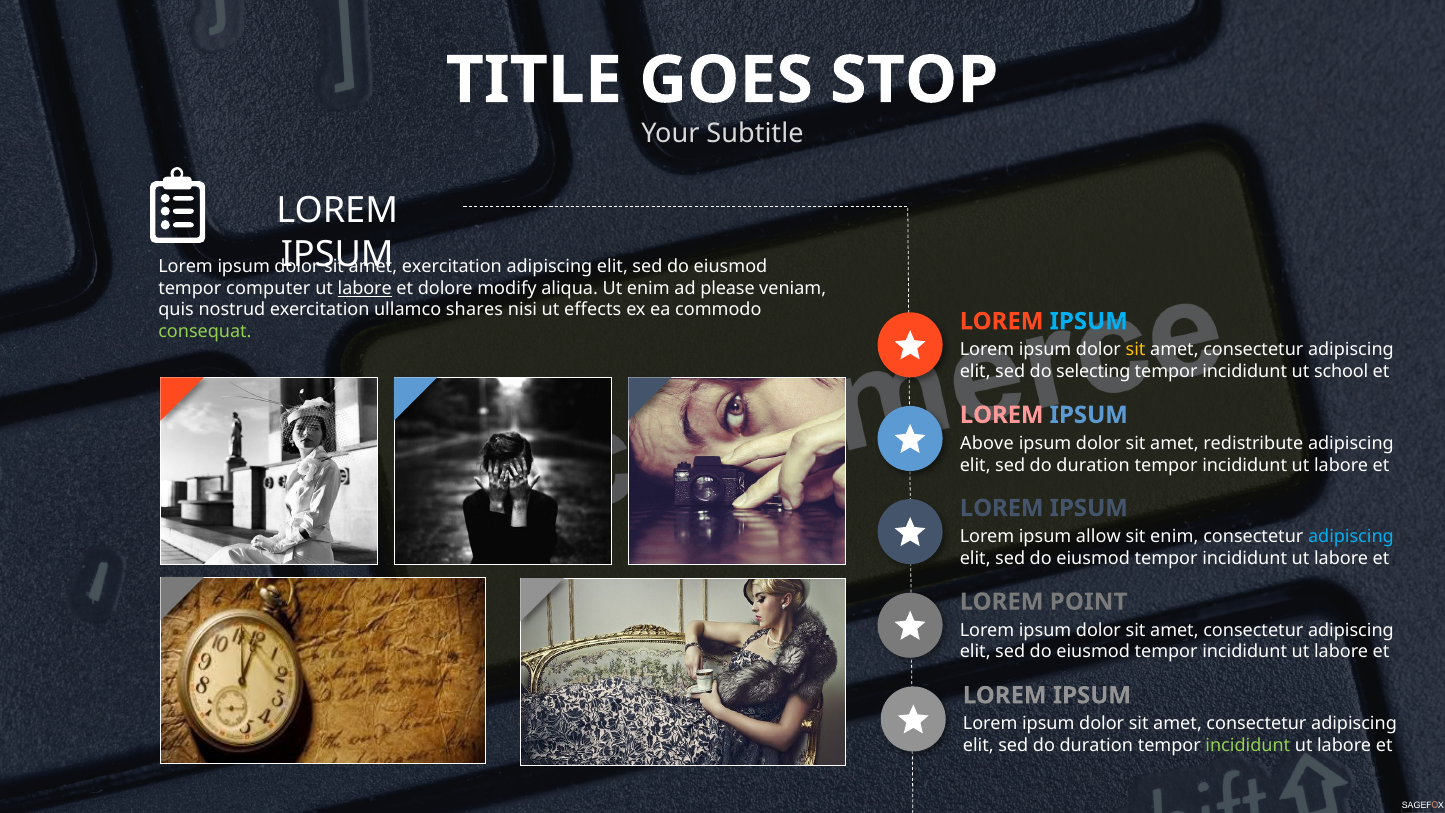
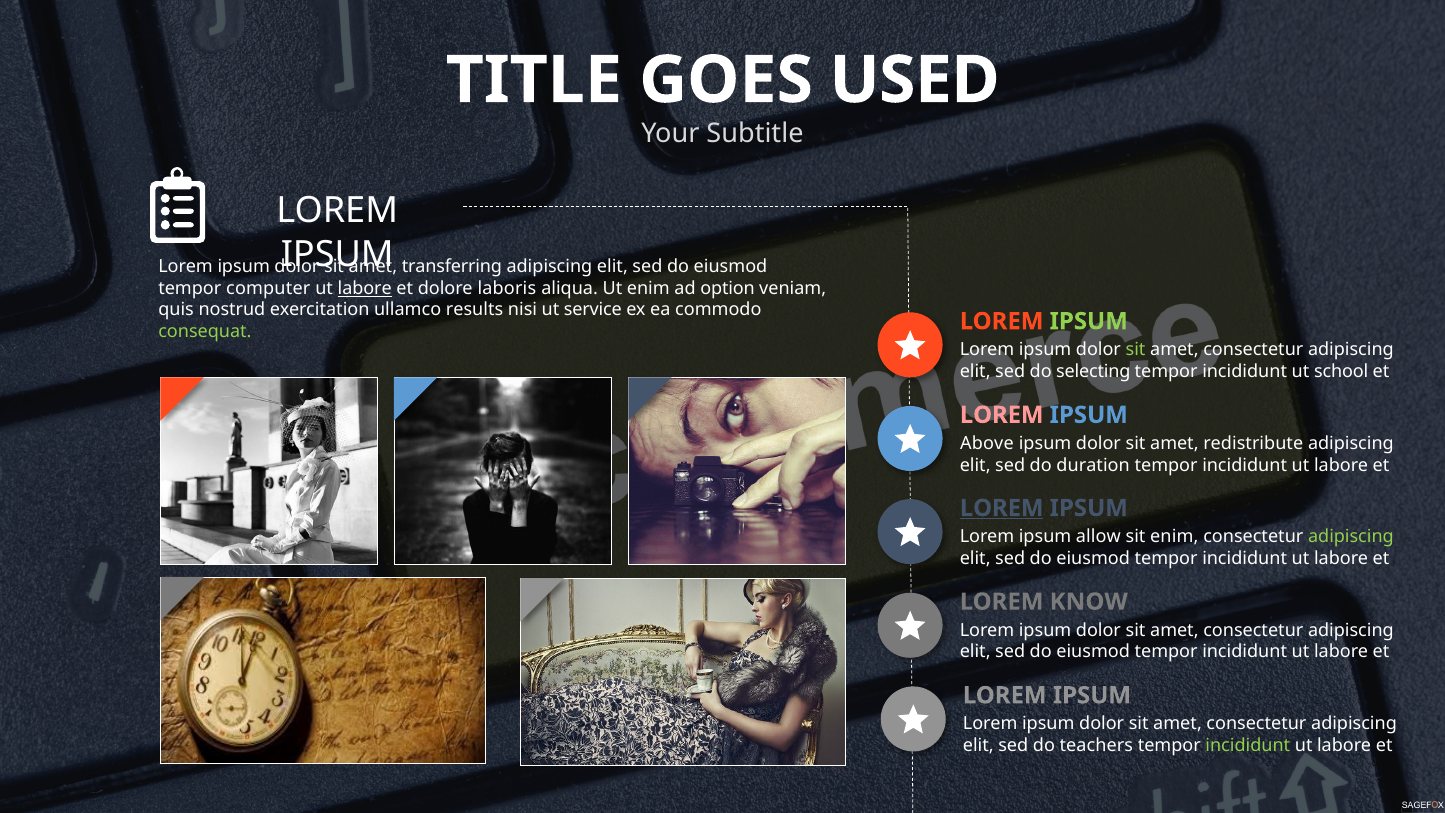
STOP: STOP -> USED (915, 80)
exercitation: exercitation -> transferring (452, 267)
modify: modify -> laboris (507, 288)
please: please -> option (728, 288)
shares: shares -> results (475, 310)
effects: effects -> service (593, 310)
IPSUM colour: light blue -> light green (1089, 321)
sit colour: yellow -> light green (1136, 350)
LOREM underline: none -> present (1002, 508)
adipiscing colour: light blue -> light green (1351, 536)
POINT: POINT -> KNOW (1089, 602)
duration: duration -> teachers (1096, 745)
